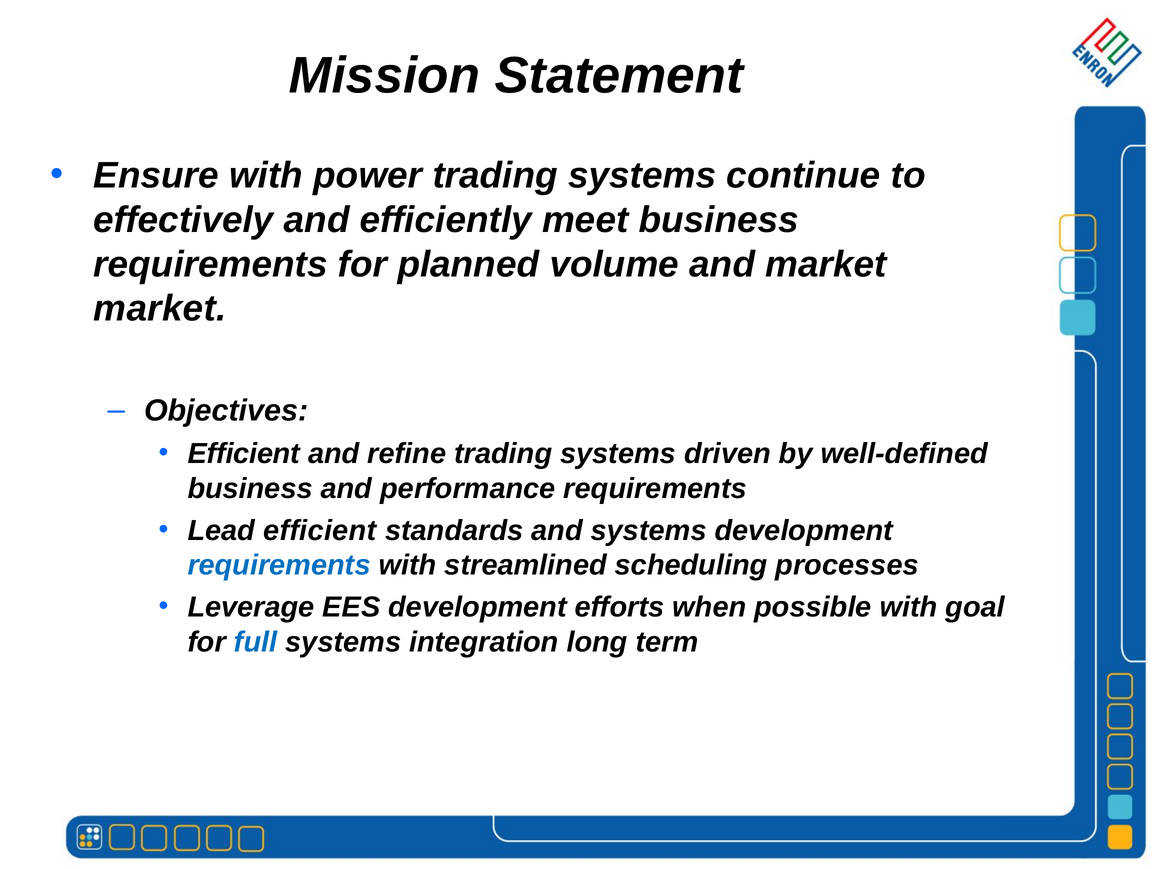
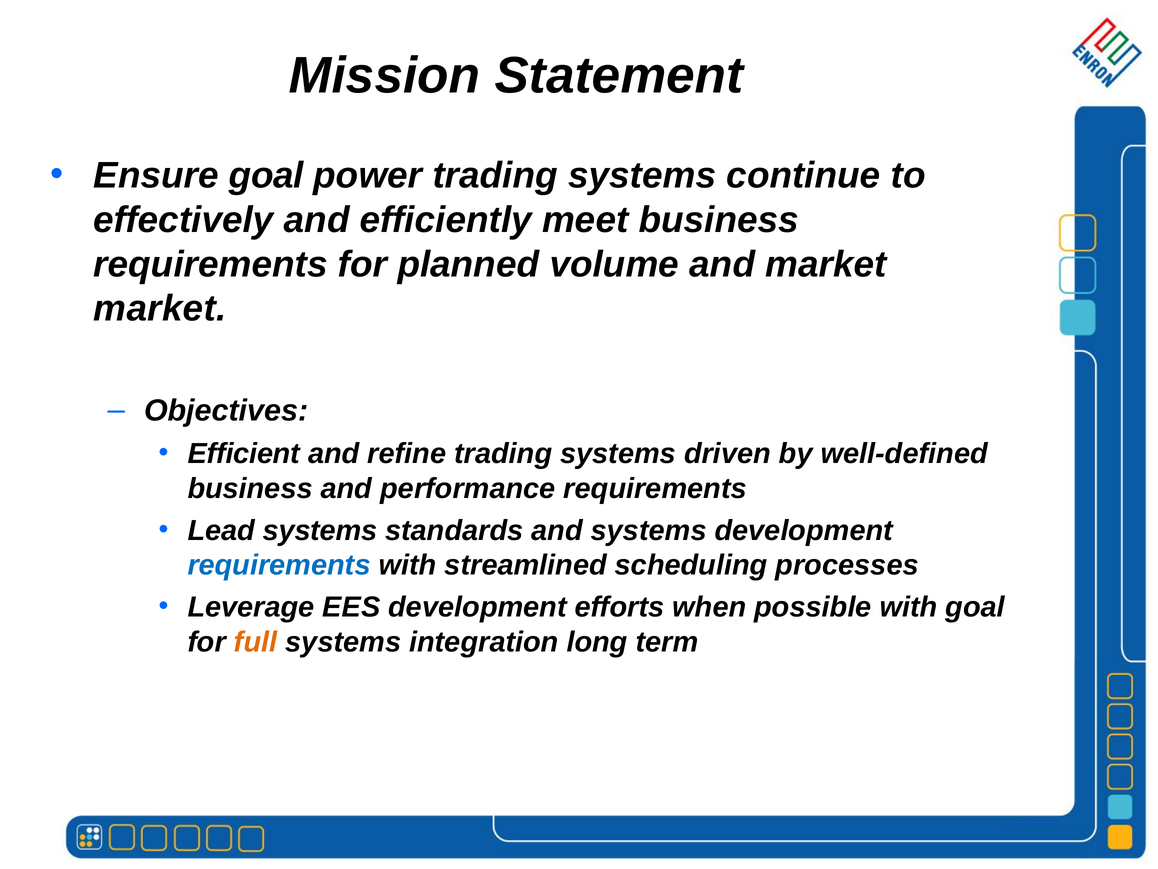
Ensure with: with -> goal (266, 175)
Lead efficient: efficient -> systems (320, 530)
full colour: blue -> orange (256, 642)
